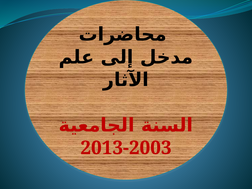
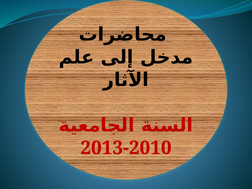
2013-2003: 2013-2003 -> 2013-2010 (126, 148)
